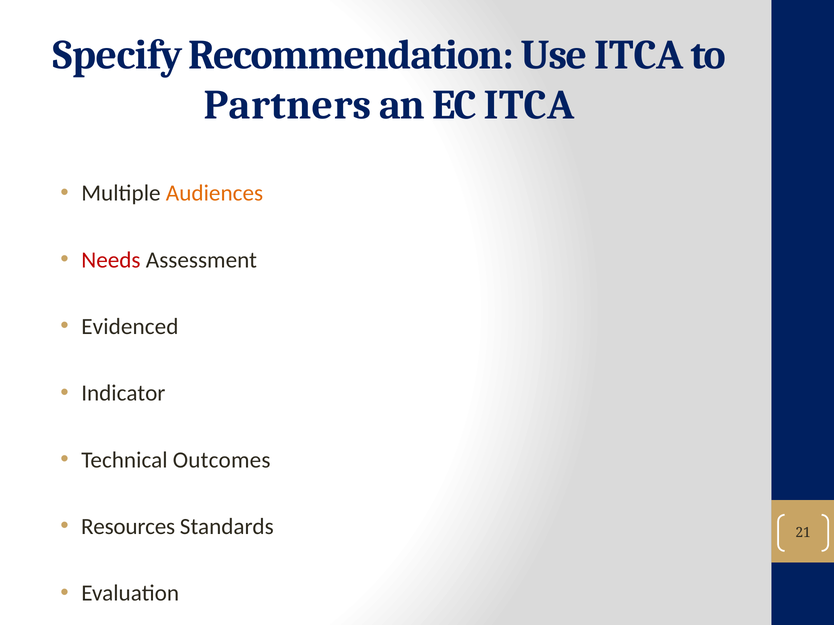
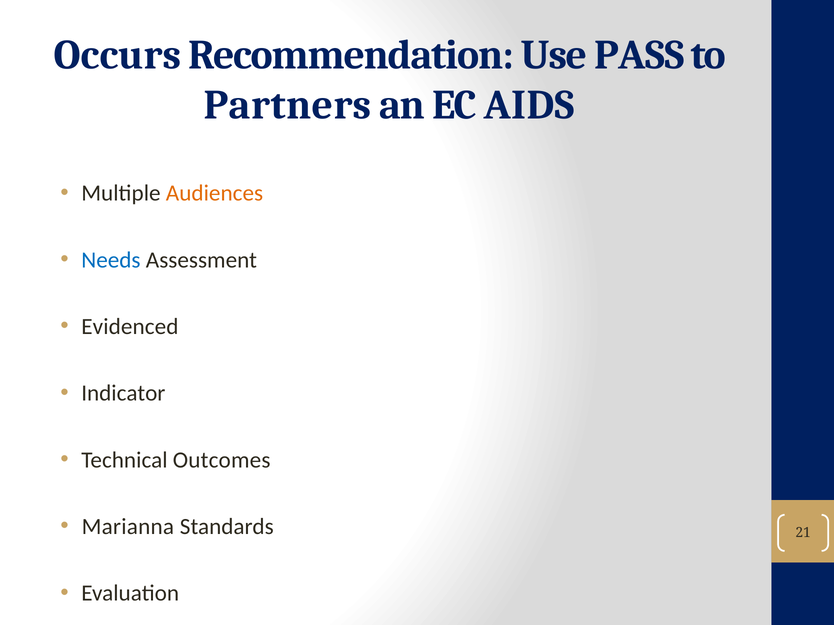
Specify: Specify -> Occurs (118, 55)
Use ITCA: ITCA -> PASS (639, 55)
EC ITCA: ITCA -> AIDS (529, 105)
Needs colour: red -> blue (111, 260)
Resources: Resources -> Marianna (128, 527)
